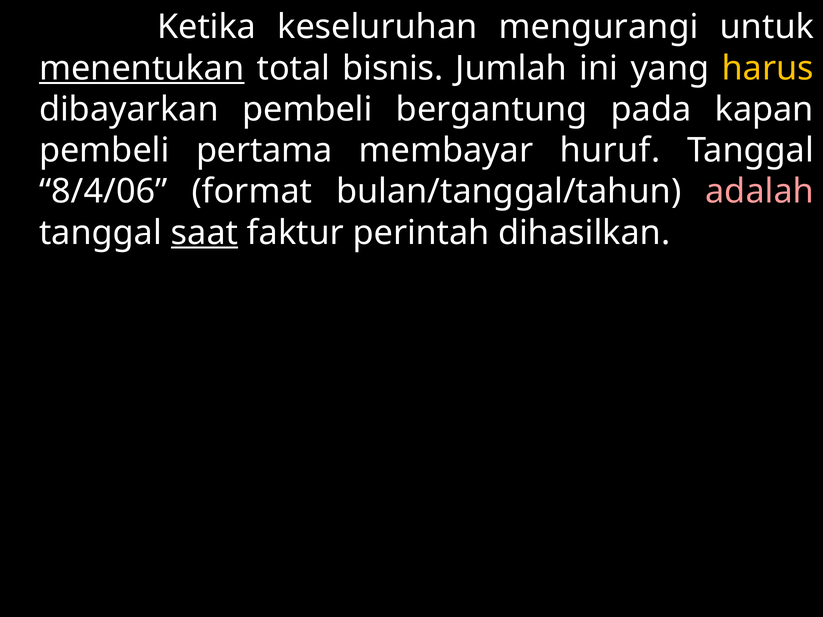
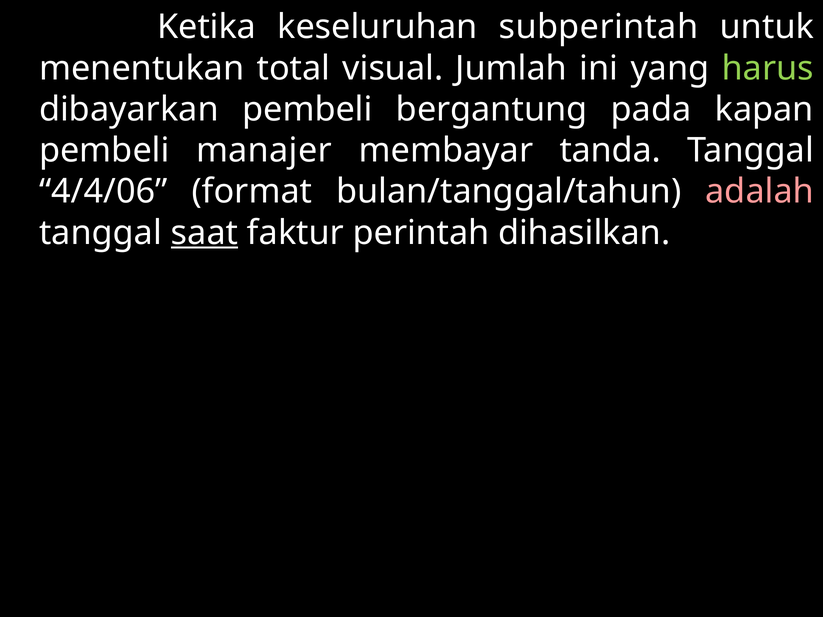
mengurangi: mengurangi -> subperintah (598, 27)
menentukan underline: present -> none (142, 68)
bisnis: bisnis -> visual (393, 68)
harus colour: yellow -> light green (768, 68)
pertama: pertama -> manajer (264, 151)
huruf: huruf -> tanda (610, 151)
8/4/06: 8/4/06 -> 4/4/06 (103, 192)
